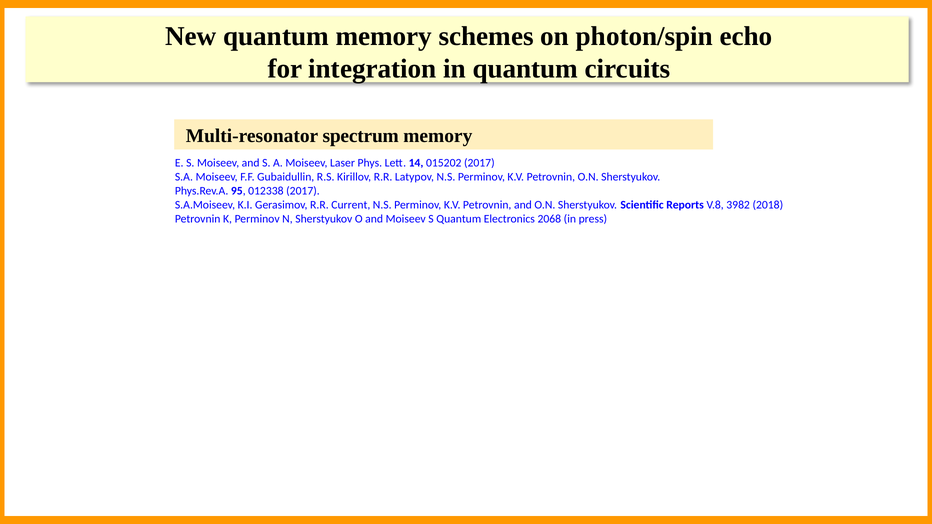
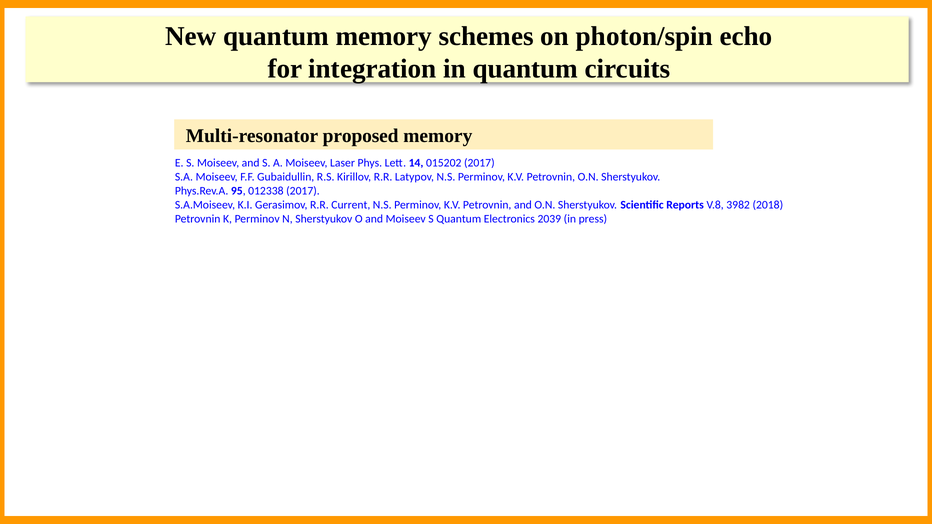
spectrum: spectrum -> proposed (361, 136)
2068: 2068 -> 2039 (549, 219)
